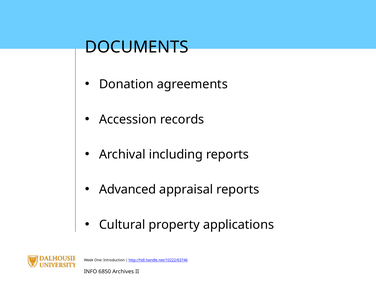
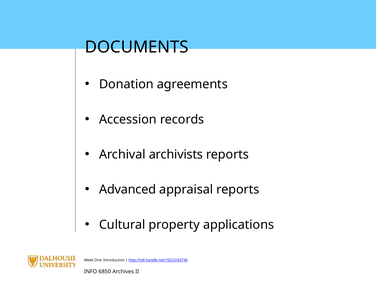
including: including -> archivists (176, 154)
